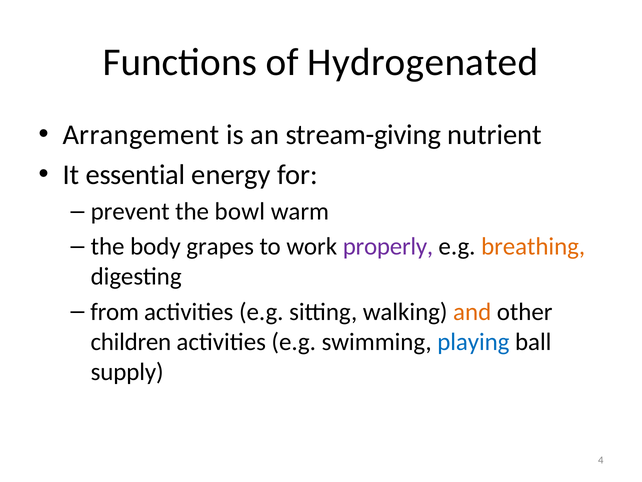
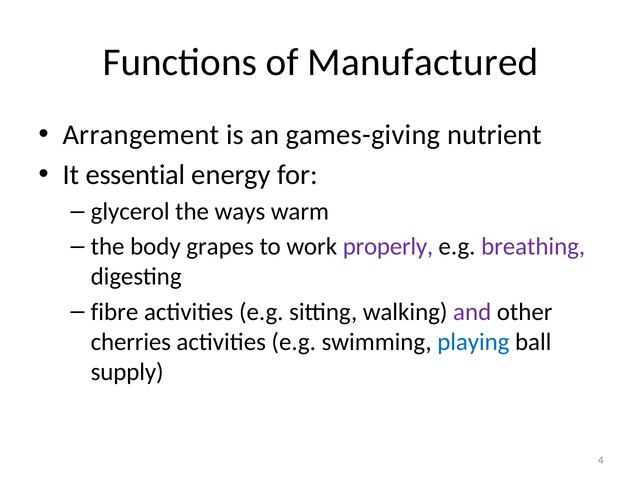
Hydrogenated: Hydrogenated -> Manufactured (423, 62)
stream-giving: stream-giving -> games-giving (363, 135)
prevent: prevent -> glycerol (130, 212)
bowl: bowl -> ways (240, 212)
breathing colour: orange -> purple (533, 246)
from: from -> fibre (115, 311)
and colour: orange -> purple (472, 311)
children: children -> cherries (131, 341)
